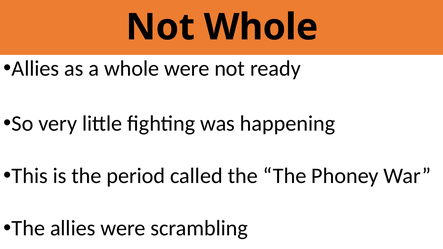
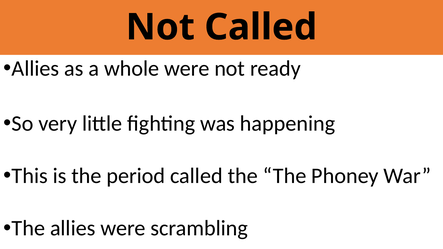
Not Whole: Whole -> Called (261, 27)
